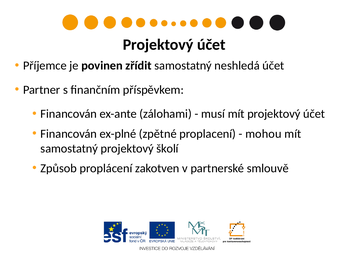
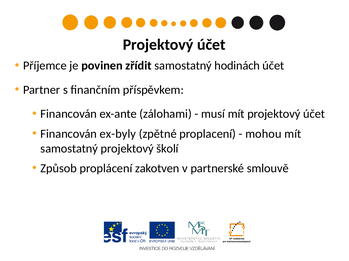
neshledá: neshledá -> hodinách (237, 66)
ex-plné: ex-plné -> ex-byly (118, 134)
